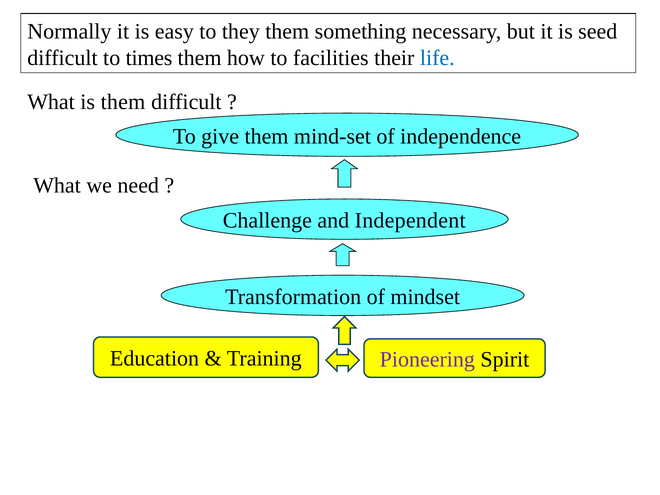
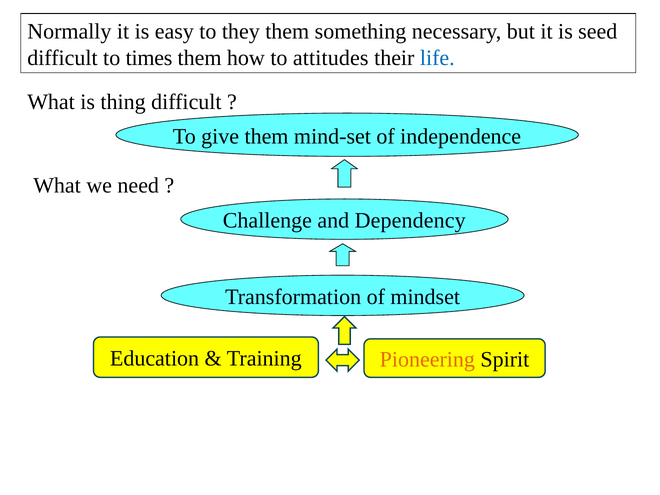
facilities: facilities -> attitudes (331, 58)
is them: them -> thing (123, 102)
Independent: Independent -> Dependency (410, 221)
Pioneering colour: purple -> orange (427, 360)
